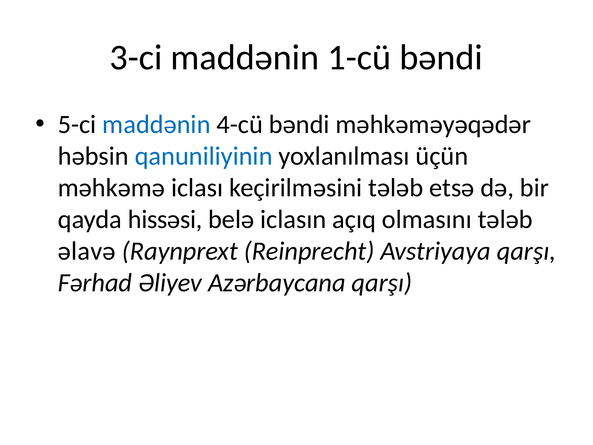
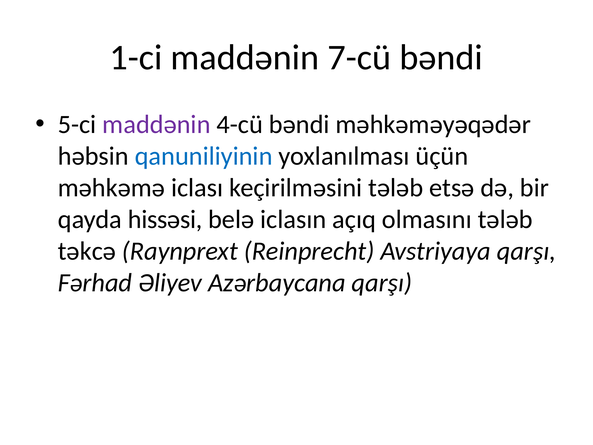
3-ci: 3-ci -> 1-ci (136, 57)
1-cü: 1-cü -> 7-cü (359, 57)
maddənin colour: blue -> purple (156, 124)
əlavə: əlavə -> təkcə (87, 251)
